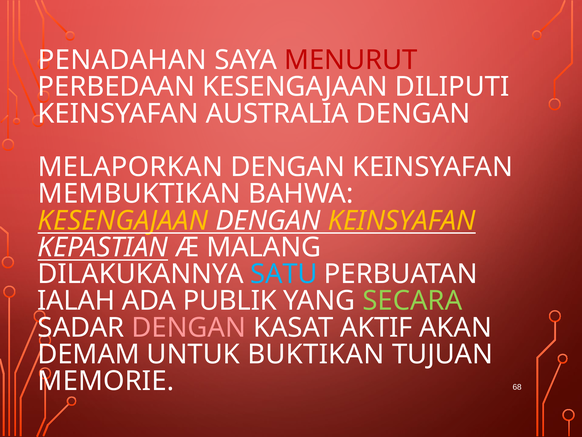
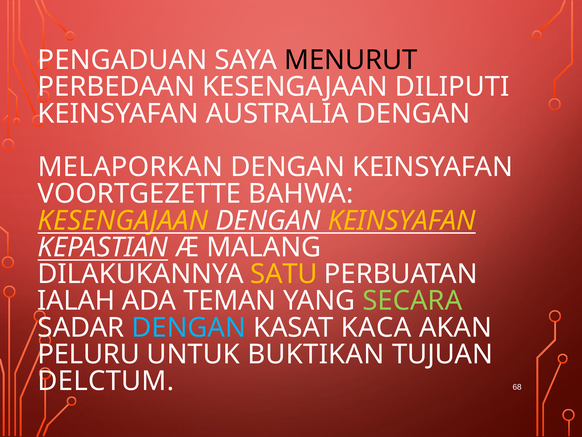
PENADAHAN: PENADAHAN -> PENGADUAN (123, 60)
MENURUT colour: red -> black (351, 60)
MEMBUKTIKAN: MEMBUKTIKAN -> VOORTGEZETTE (139, 194)
SATU colour: light blue -> yellow (284, 274)
PUBLIK: PUBLIK -> TEMAN (230, 301)
DENGAN colour: pink -> light blue (189, 327)
AKTIF: AKTIF -> KACA (376, 327)
DEMAM: DEMAM -> PELURU (89, 354)
MEMORIE: MEMORIE -> DELCTUM (106, 381)
